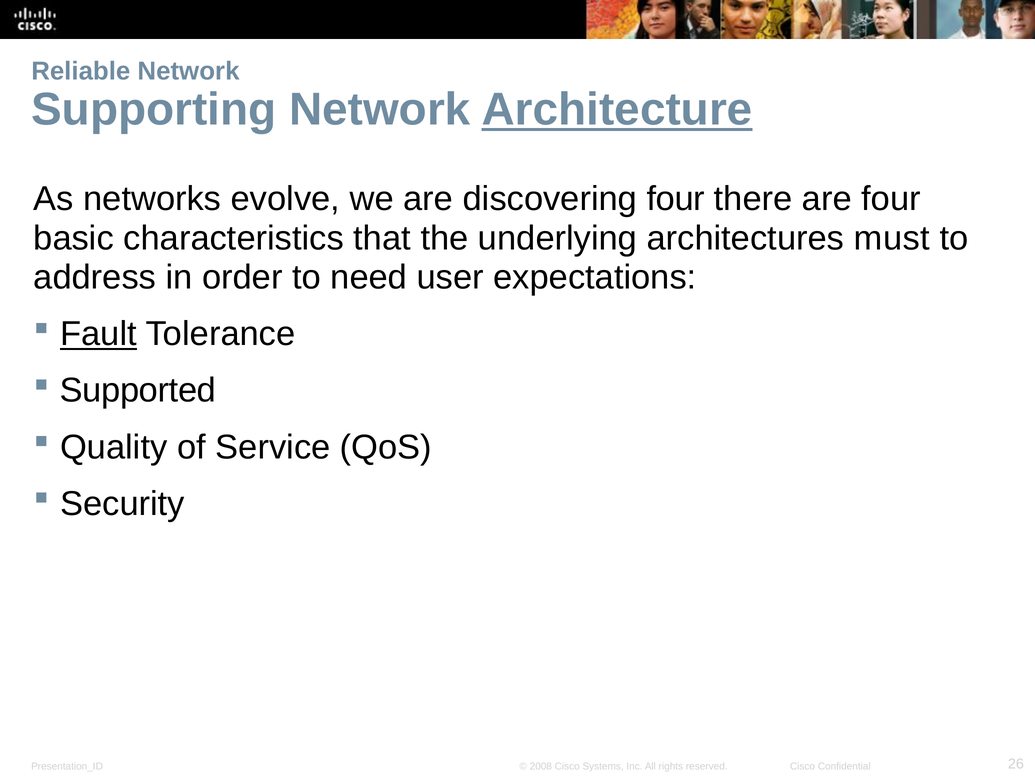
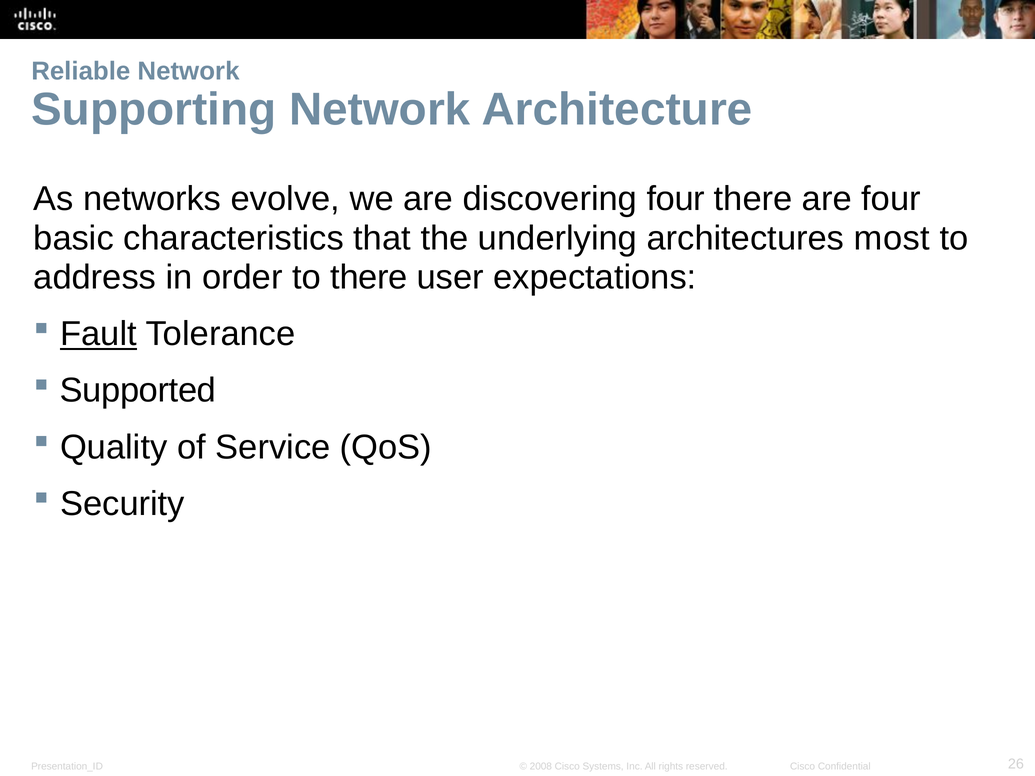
Architecture underline: present -> none (617, 110)
must: must -> most (892, 238)
to need: need -> there (369, 278)
